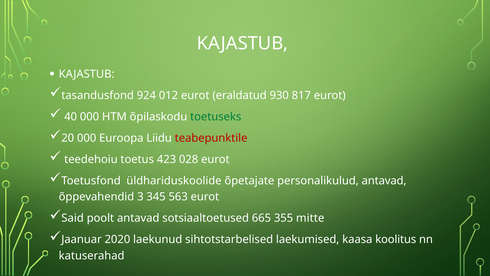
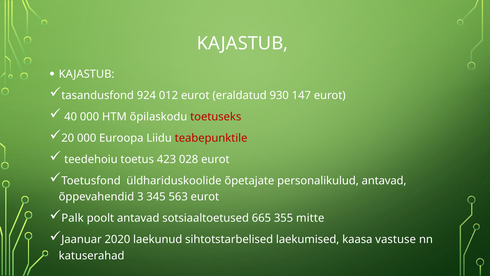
817: 817 -> 147 (301, 95)
toetuseks colour: green -> red (216, 117)
Said: Said -> Palk (73, 218)
koolitus: koolitus -> vastuse (396, 239)
